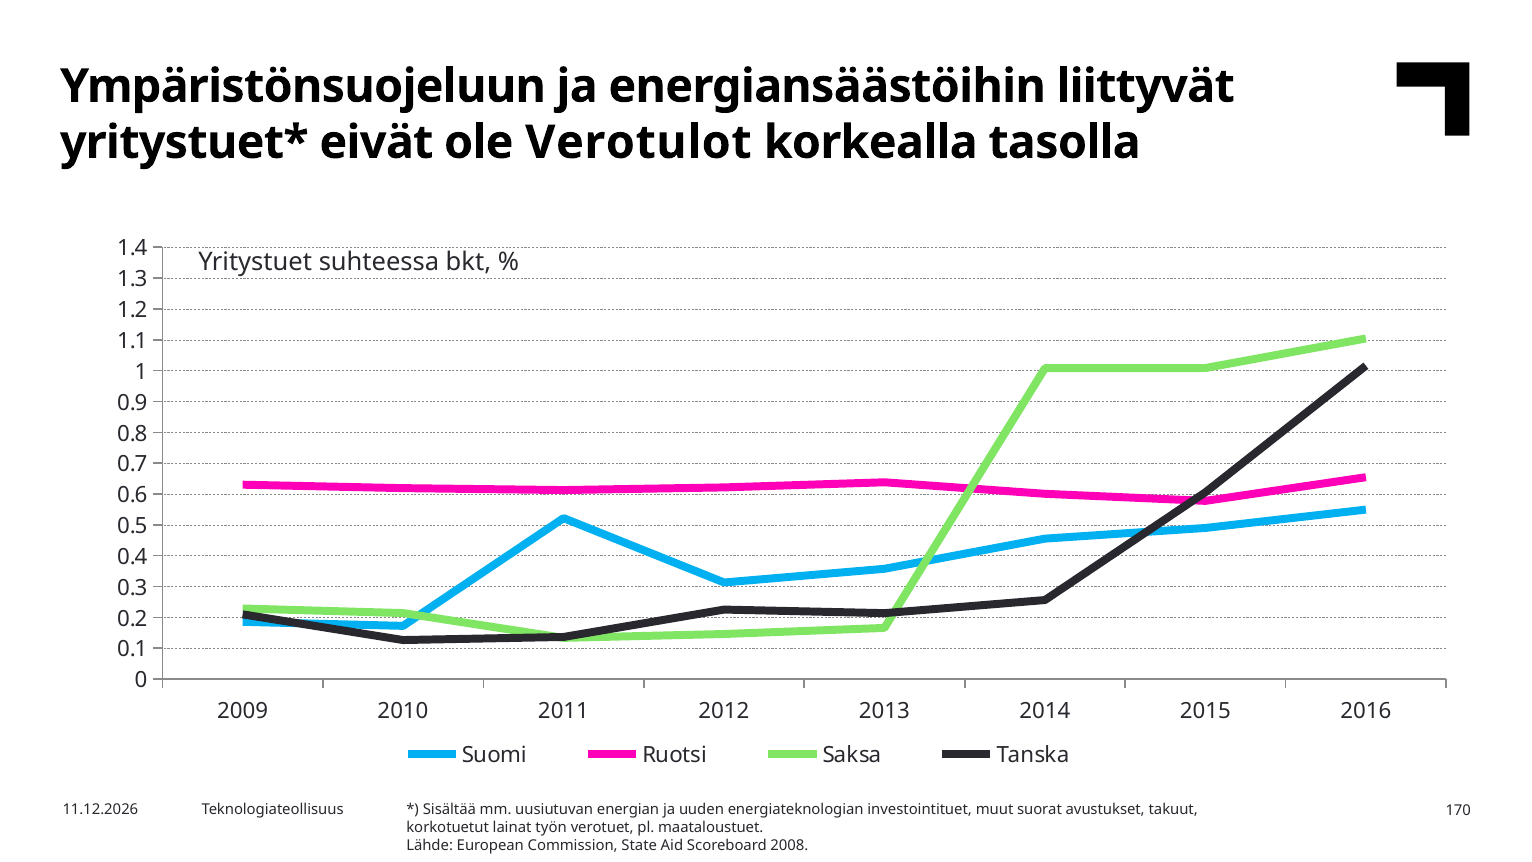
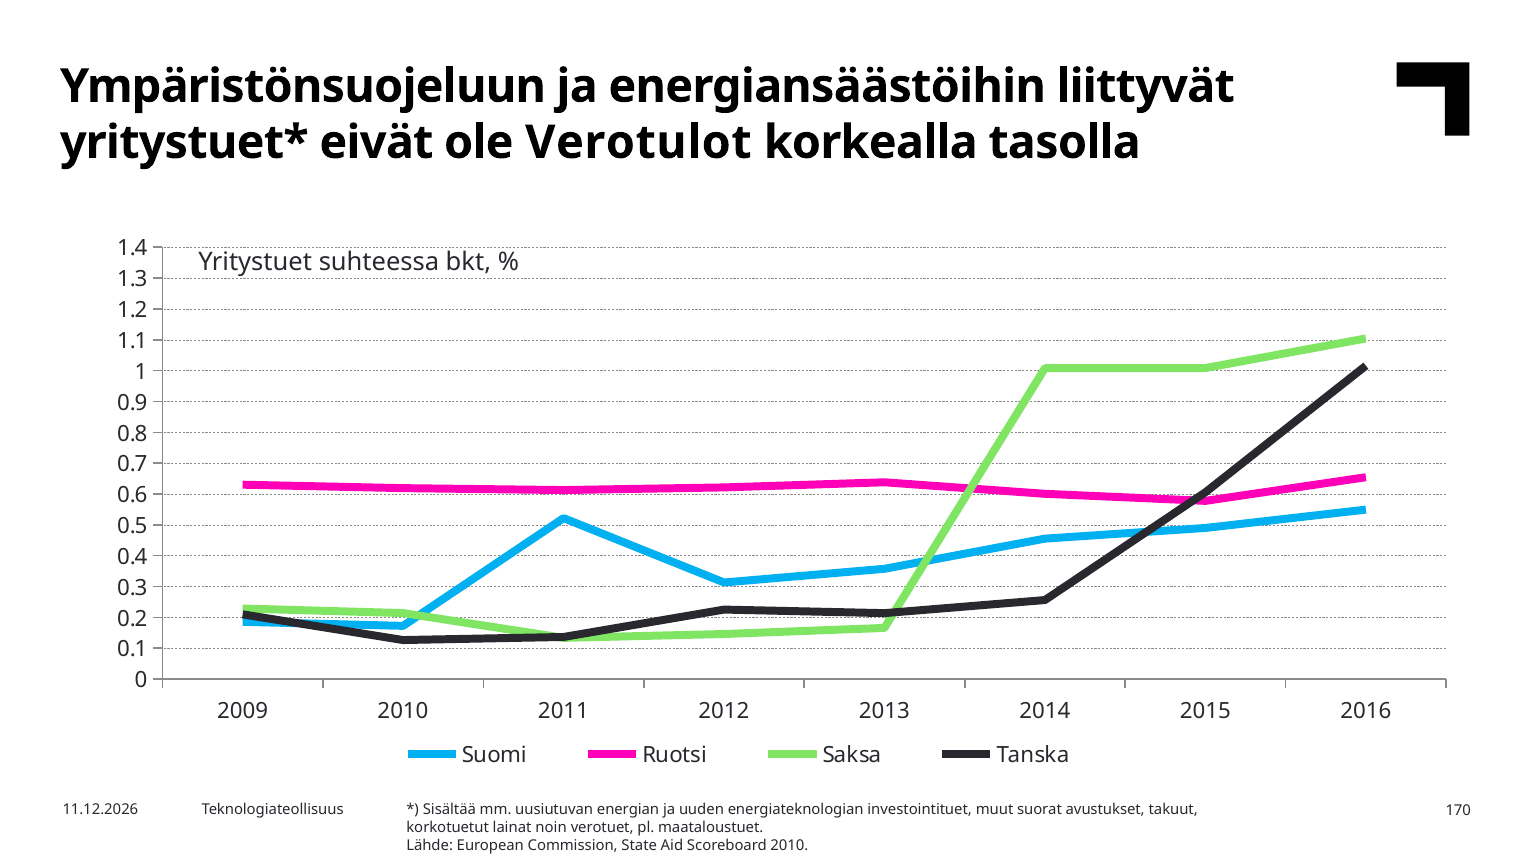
työn: työn -> noin (551, 828)
Scoreboard 2008: 2008 -> 2010 (789, 845)
